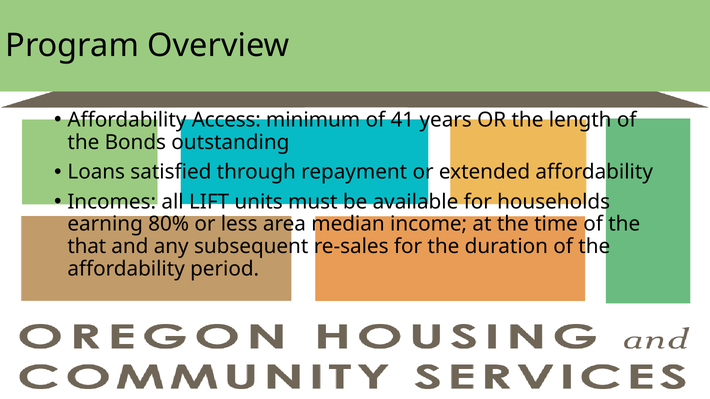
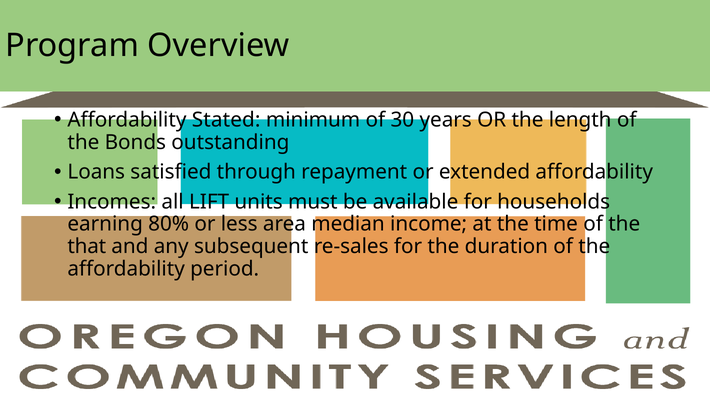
Access: Access -> Stated (226, 120)
41: 41 -> 30 (402, 120)
